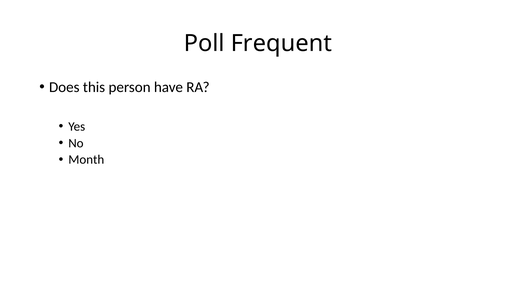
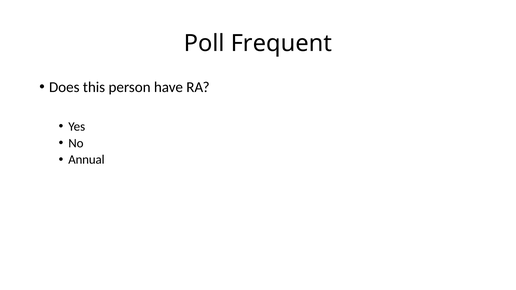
Month: Month -> Annual (86, 160)
